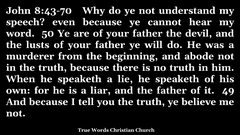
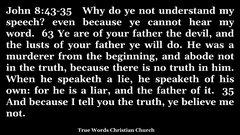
8:43-70: 8:43-70 -> 8:43-35 (53, 11)
50: 50 -> 63 (48, 33)
49: 49 -> 35 (228, 90)
